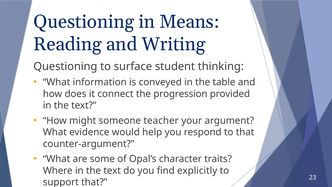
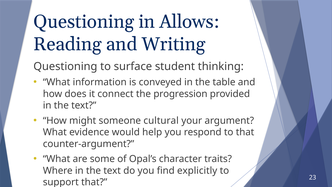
Means: Means -> Allows (189, 22)
teacher: teacher -> cultural (161, 120)
